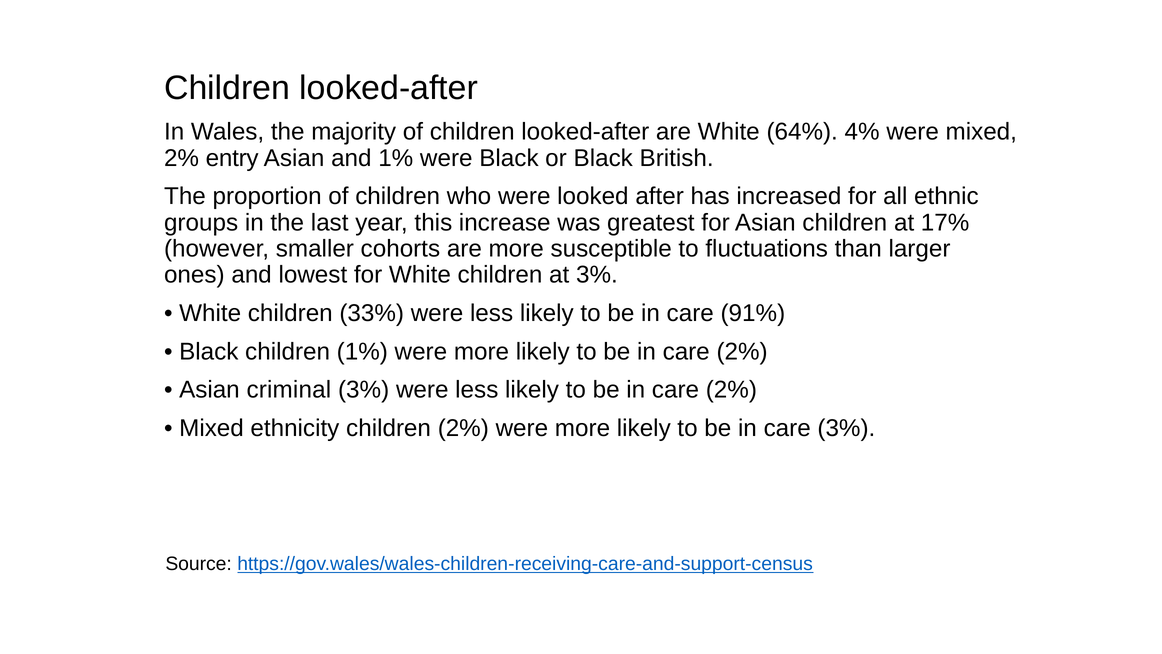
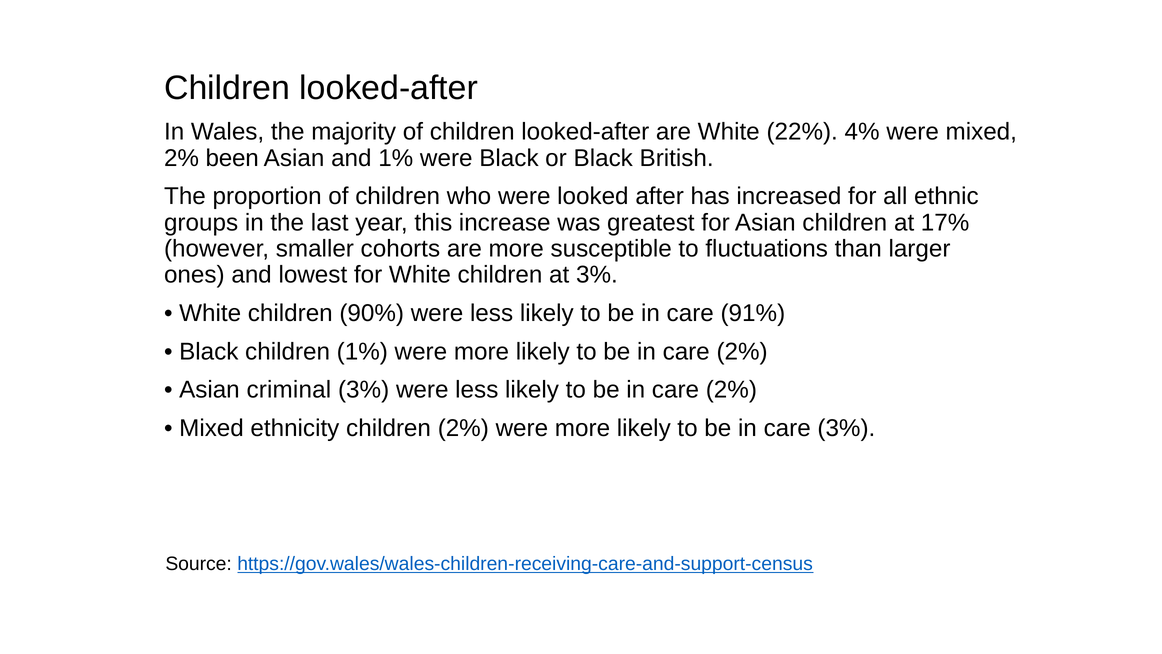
64%: 64% -> 22% (802, 132)
entry: entry -> been (232, 158)
33%: 33% -> 90% (372, 313)
